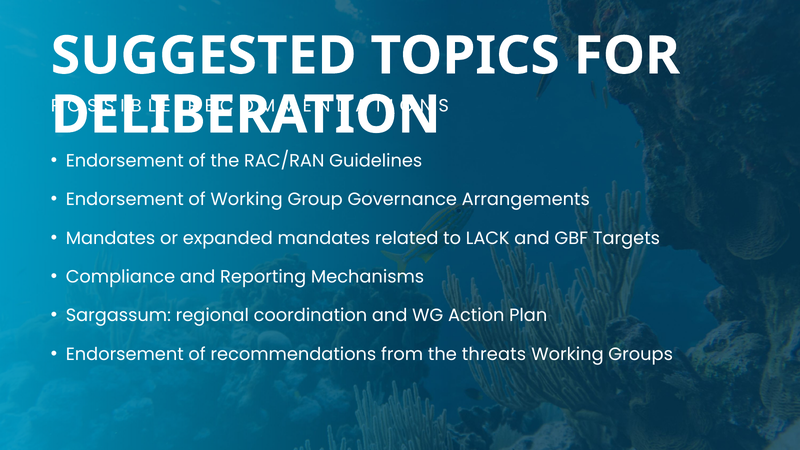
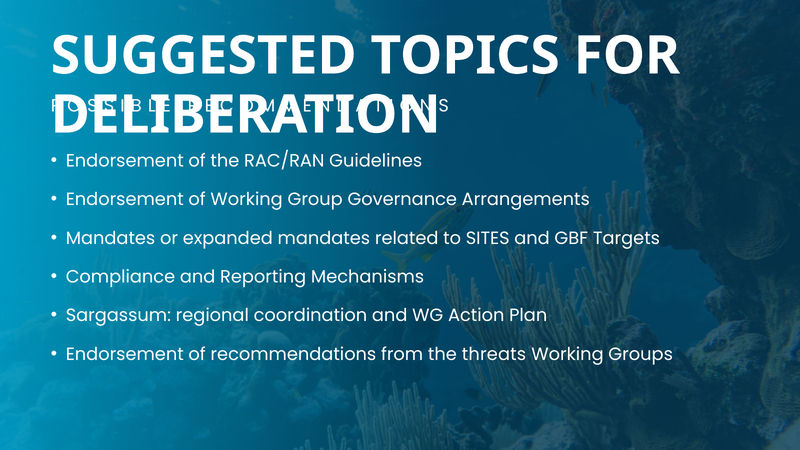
LACK: LACK -> SITES (488, 238)
